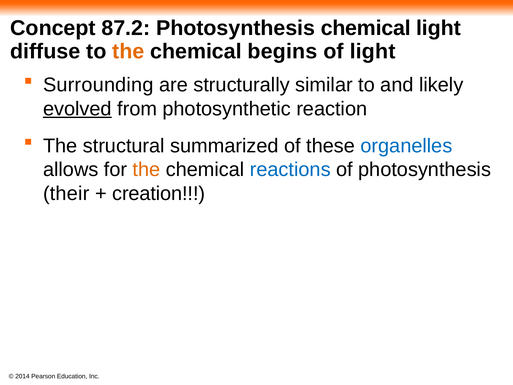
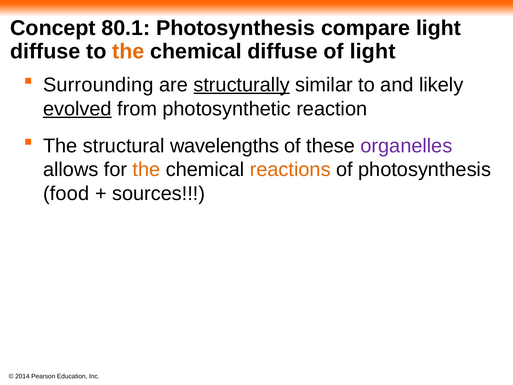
87.2: 87.2 -> 80.1 (126, 28)
Photosynthesis chemical: chemical -> compare (366, 28)
chemical begins: begins -> diffuse (283, 51)
structurally underline: none -> present (242, 85)
summarized: summarized -> wavelengths (225, 146)
organelles colour: blue -> purple (406, 146)
reactions colour: blue -> orange (290, 170)
their: their -> food (66, 194)
creation: creation -> sources (159, 194)
